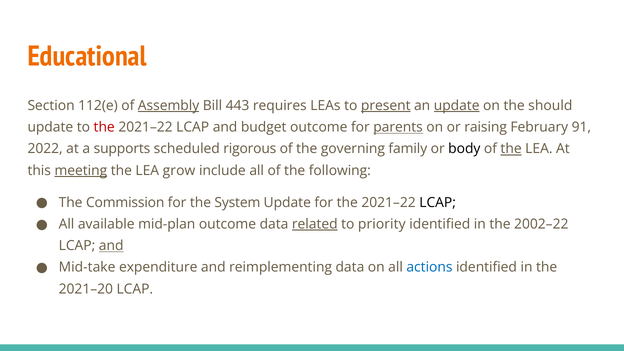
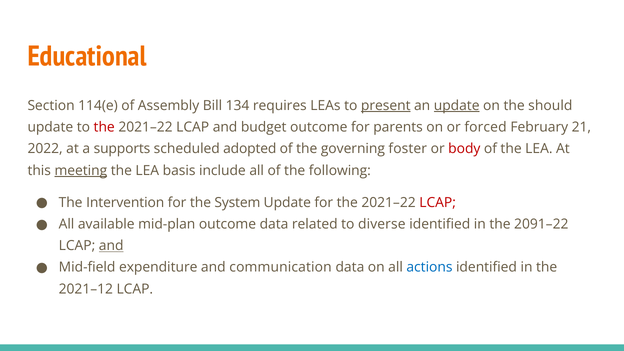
112(e: 112(e -> 114(e (98, 106)
Assembly underline: present -> none (169, 106)
443: 443 -> 134 (238, 106)
parents underline: present -> none (398, 127)
raising: raising -> forced (486, 127)
91: 91 -> 21 (581, 127)
rigorous: rigorous -> adopted (250, 149)
family: family -> foster (408, 149)
body colour: black -> red (464, 149)
the underline: present -> none (511, 149)
grow: grow -> basis (179, 171)
Commission: Commission -> Intervention (125, 203)
LCAP colour: black -> red (438, 203)
related underline: present -> none (315, 224)
priority: priority -> diverse (382, 224)
2002–22: 2002–22 -> 2091–22 (541, 224)
Mid-take: Mid-take -> Mid-field (87, 267)
reimplementing: reimplementing -> communication (281, 267)
2021–20: 2021–20 -> 2021–12 (86, 289)
